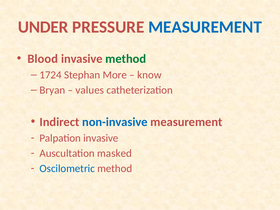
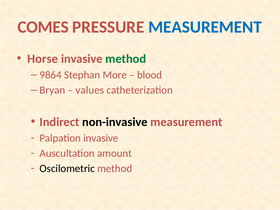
UNDER: UNDER -> COMES (43, 27)
Blood: Blood -> Horse (43, 59)
1724: 1724 -> 9864 (51, 75)
know: know -> blood (150, 75)
non-invasive colour: blue -> black (115, 122)
masked: masked -> amount (115, 153)
Oscilometric colour: blue -> black (67, 169)
